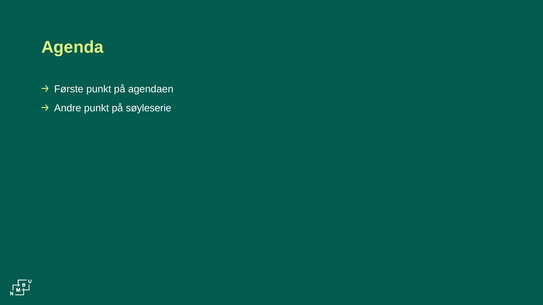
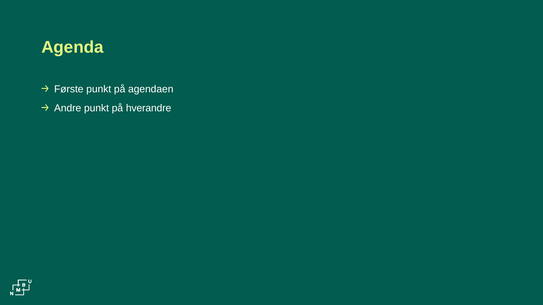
søyleserie: søyleserie -> hverandre (149, 108)
